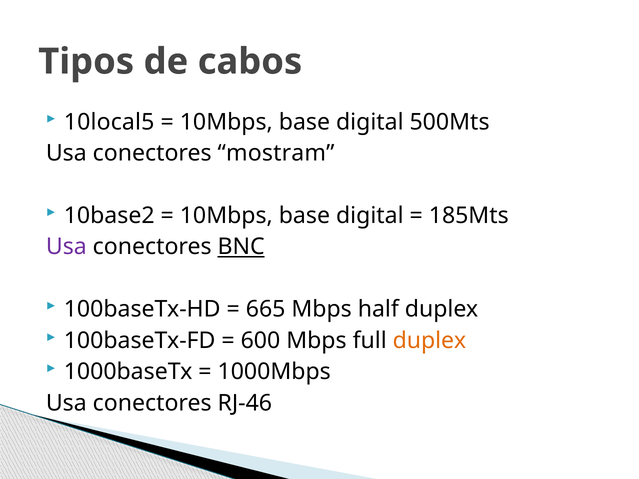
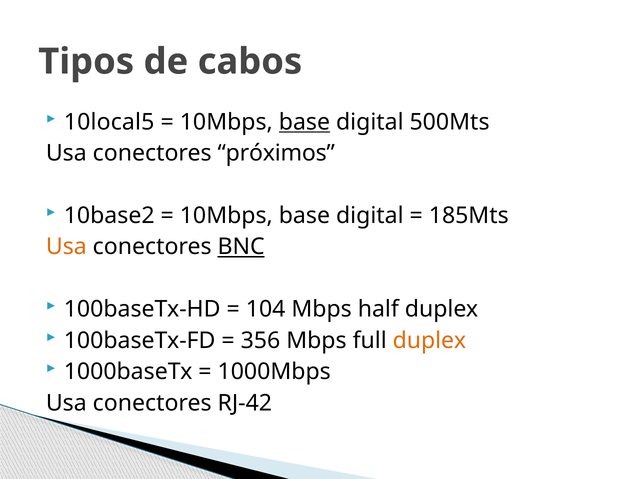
base underline: none -> present (304, 122)
mostram: mostram -> próximos (276, 153)
Usa colour: purple -> orange (66, 247)
665: 665 -> 104 (266, 309)
600: 600 -> 356 (260, 341)
RJ-46: RJ-46 -> RJ-42 (245, 403)
